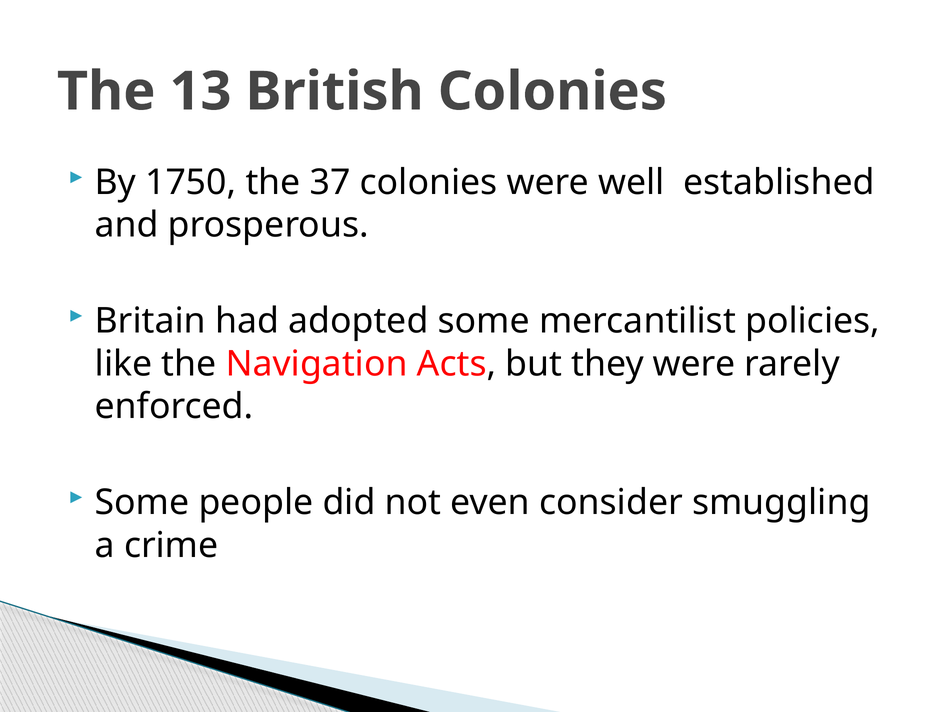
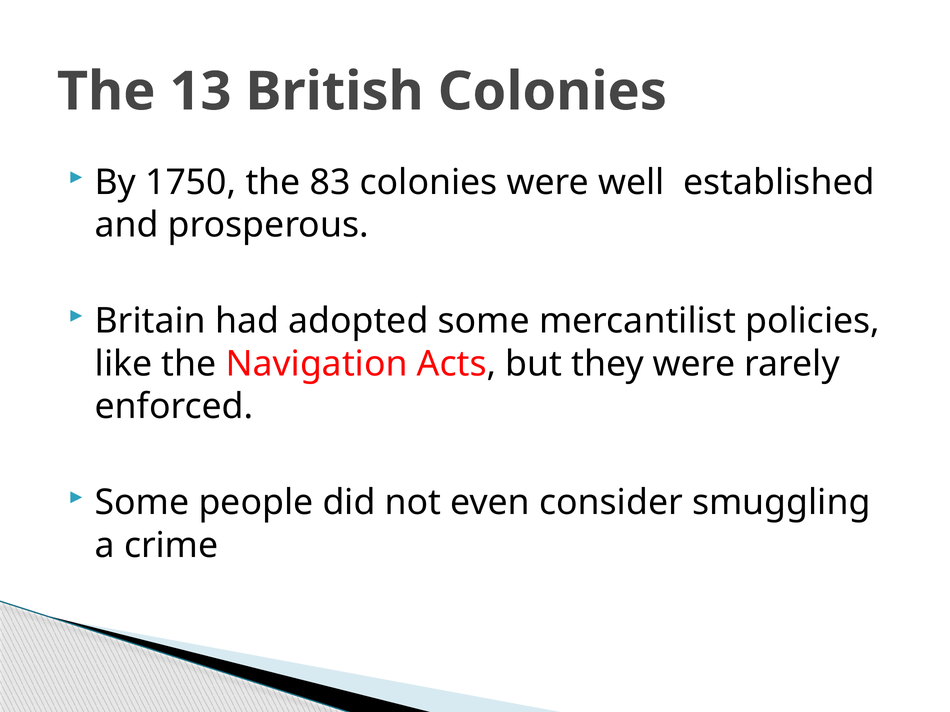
37: 37 -> 83 (330, 182)
